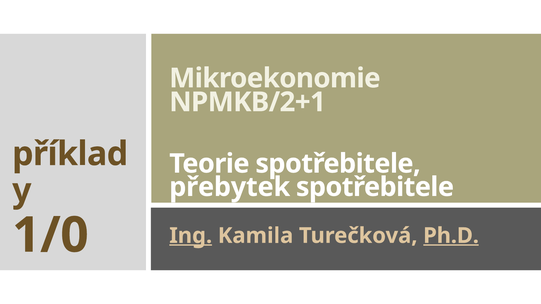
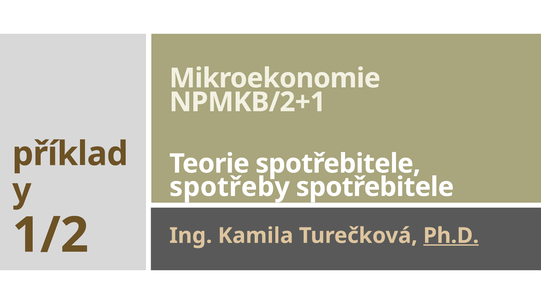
přebytek: přebytek -> spotřeby (230, 187)
1/0: 1/0 -> 1/2 (50, 236)
Ing underline: present -> none (191, 236)
